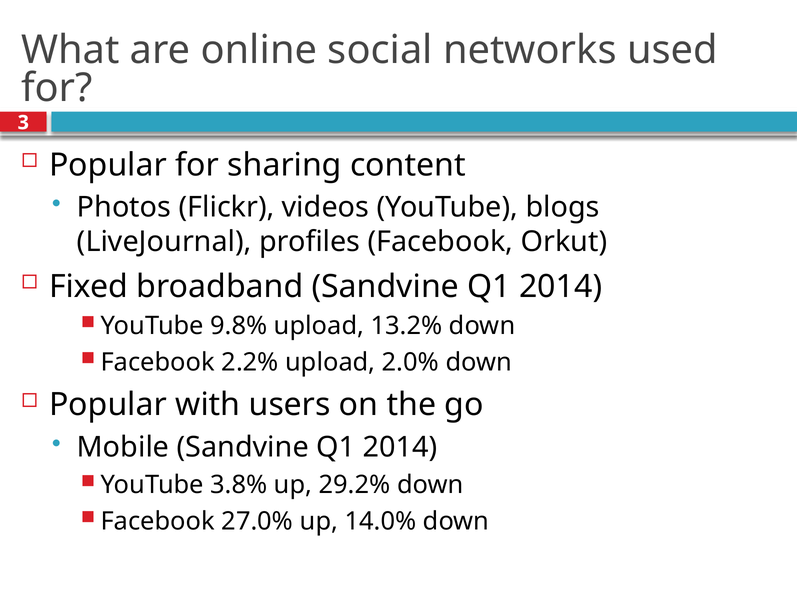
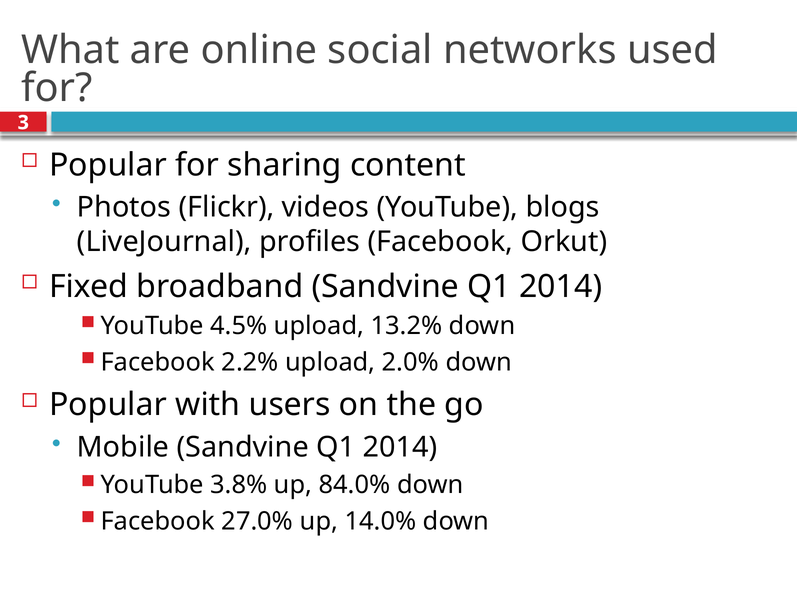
9.8%: 9.8% -> 4.5% (239, 326)
29.2%: 29.2% -> 84.0% (355, 485)
